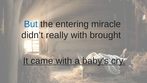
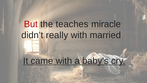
But colour: blue -> red (31, 24)
entering: entering -> teaches (72, 24)
brought: brought -> married (105, 35)
